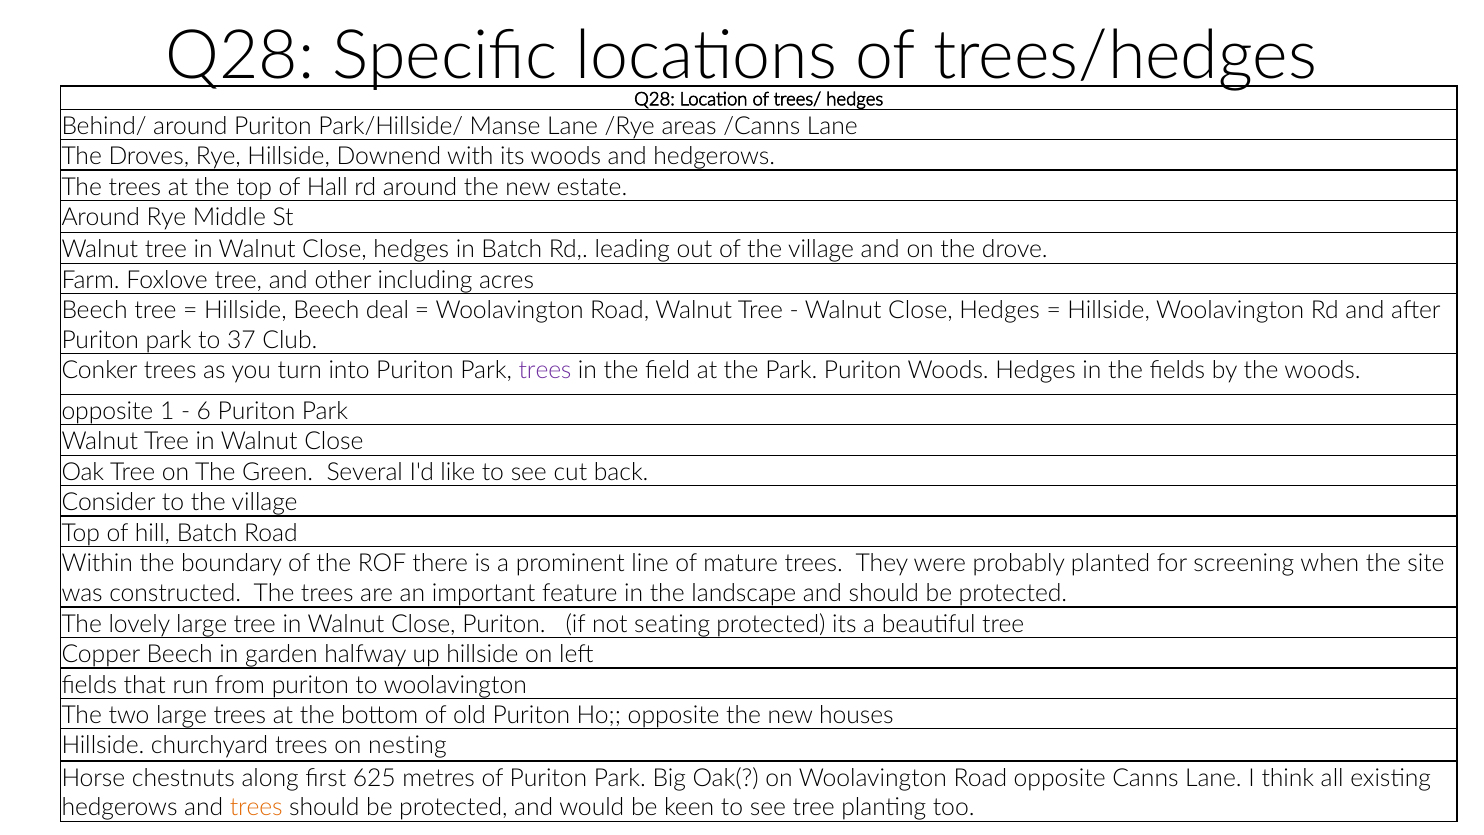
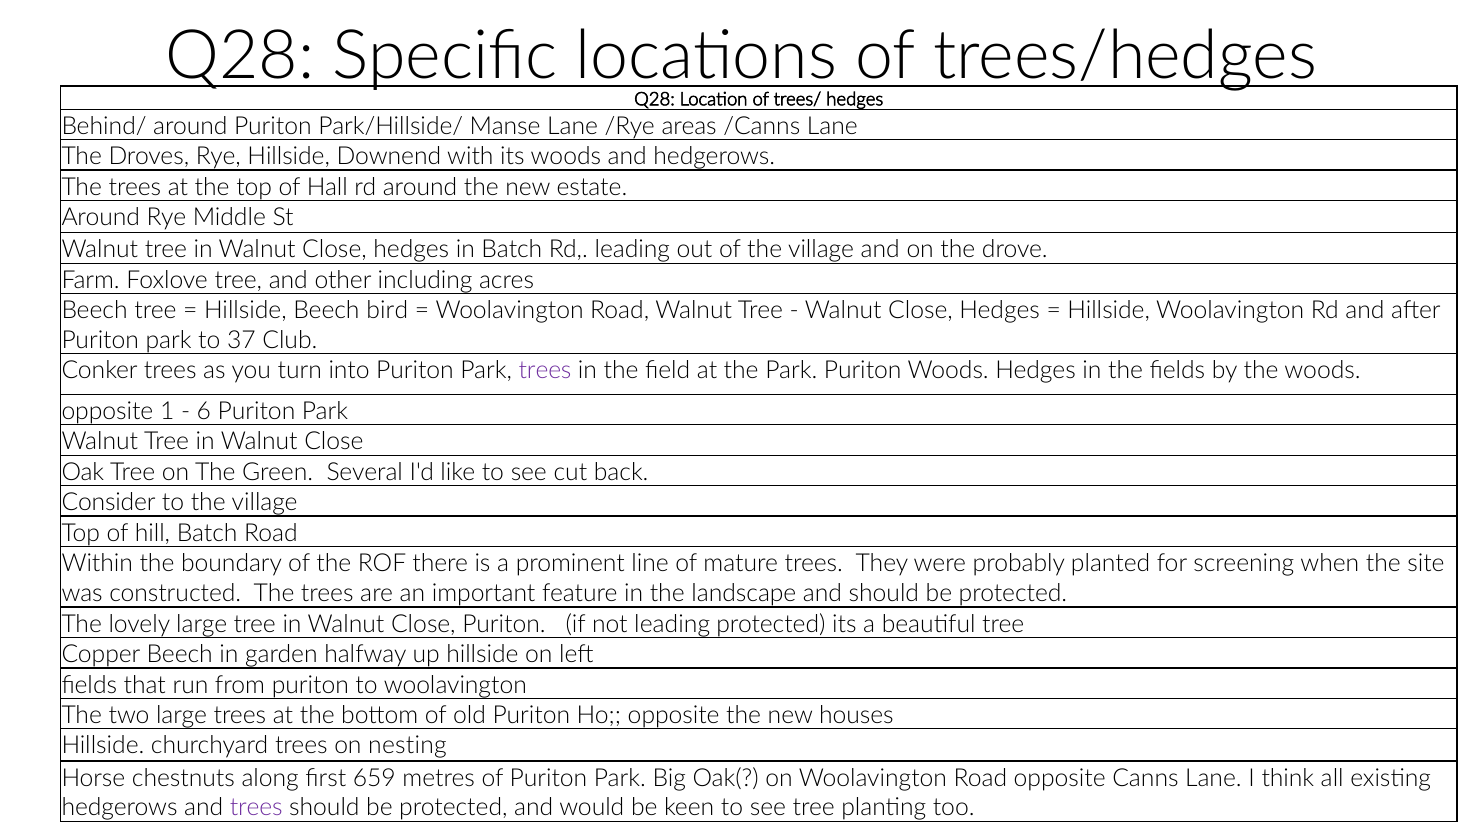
deal: deal -> bird (387, 311)
not seating: seating -> leading (672, 624)
625: 625 -> 659 (374, 778)
trees colour: orange -> purple (256, 807)
